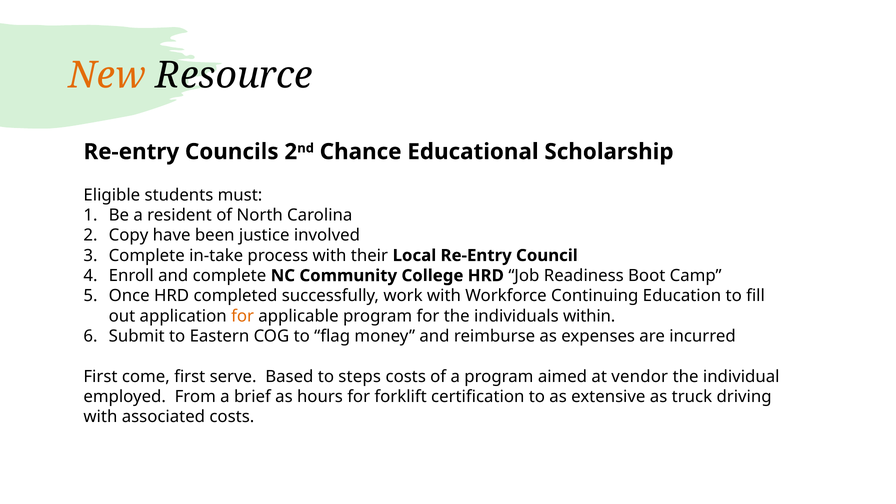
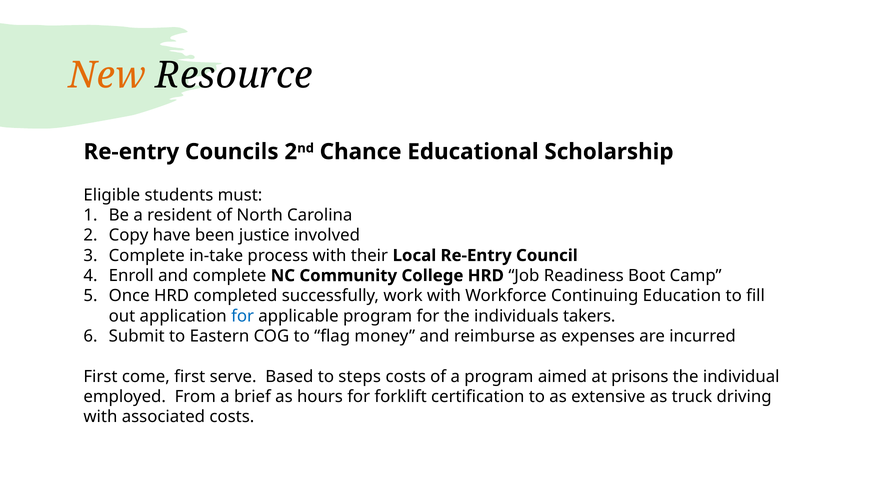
for colour: orange -> blue (243, 316)
within: within -> takers (589, 316)
vendor: vendor -> prisons (640, 376)
